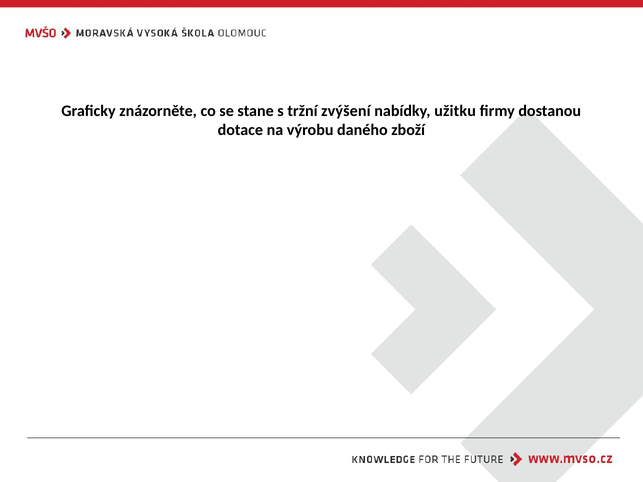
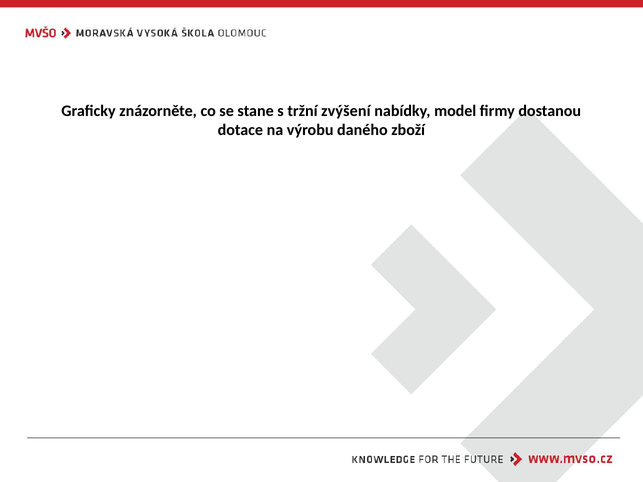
užitku: užitku -> model (455, 111)
